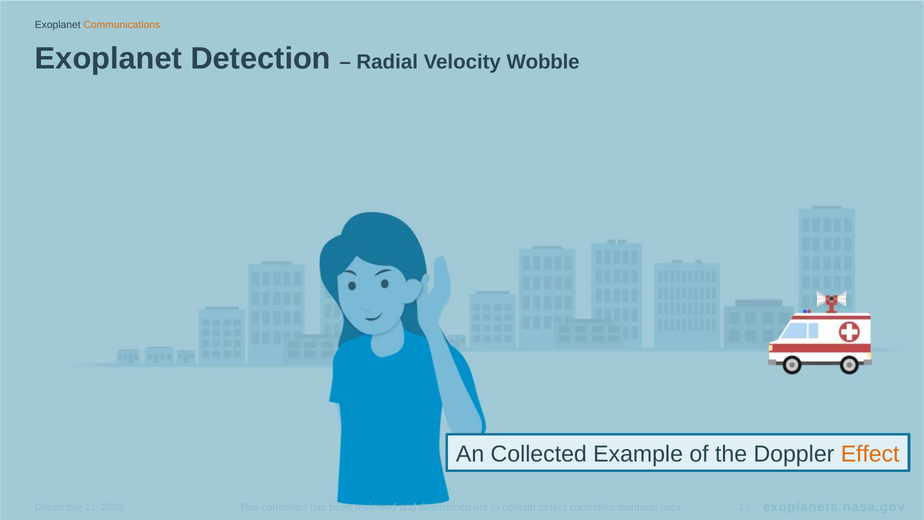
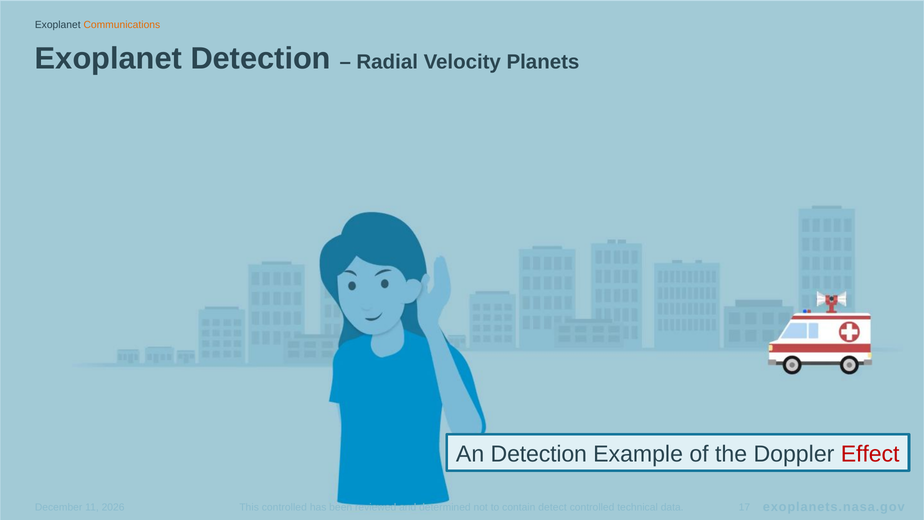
Wobble: Wobble -> Planets (543, 62)
An Collected: Collected -> Detection (539, 454)
Effect colour: orange -> red (870, 454)
